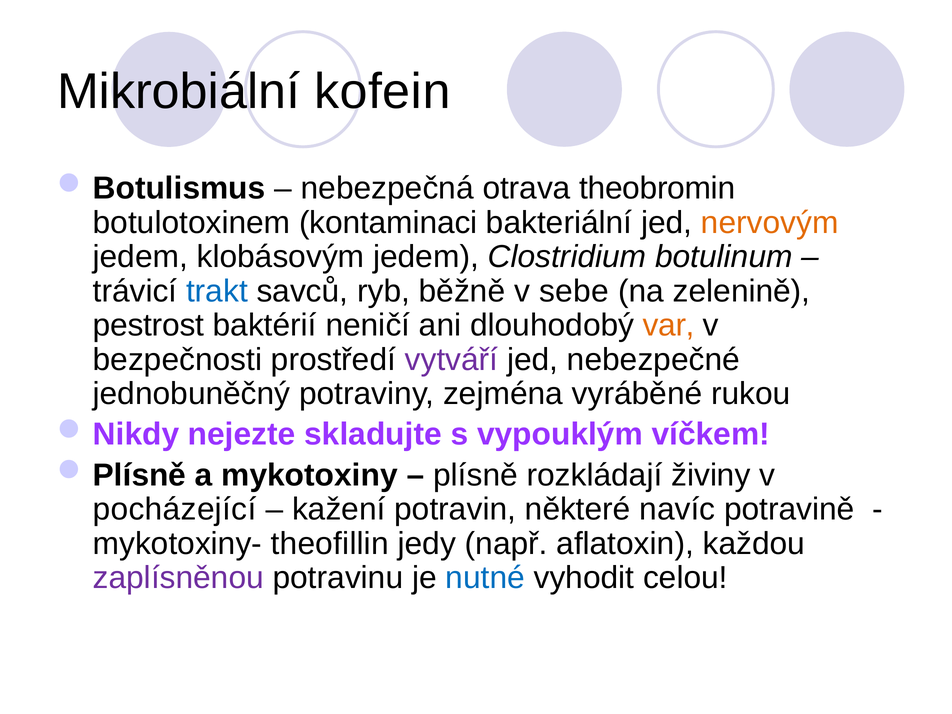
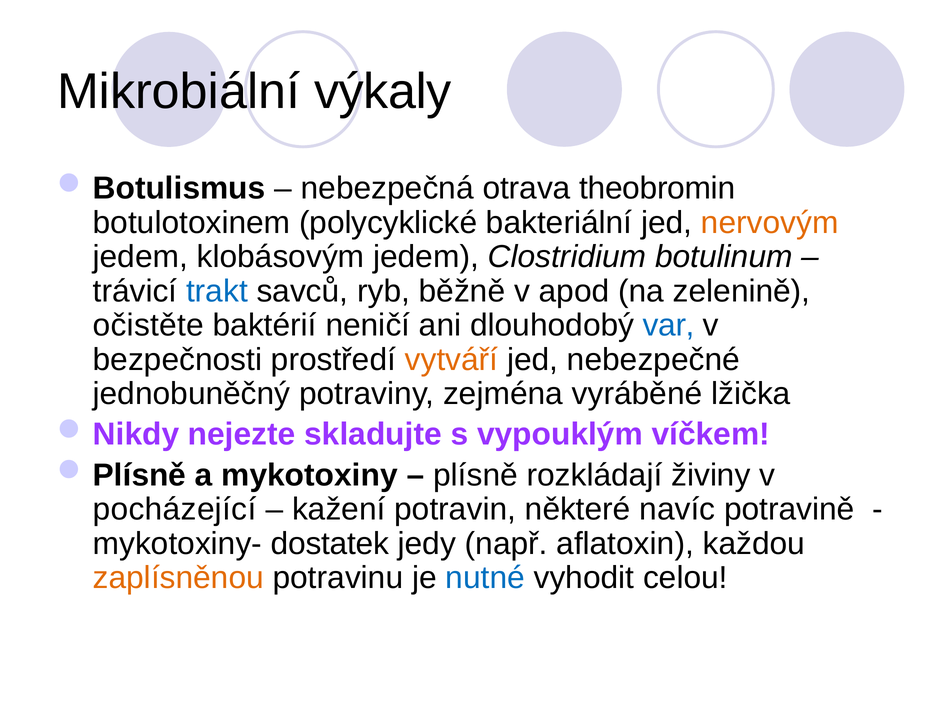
kofein: kofein -> výkaly (383, 92)
kontaminaci: kontaminaci -> polycyklické (388, 223)
sebe: sebe -> apod (574, 291)
pestrost: pestrost -> očistěte (148, 325)
var colour: orange -> blue (669, 325)
vytváří colour: purple -> orange (452, 360)
rukou: rukou -> lžička (751, 394)
theofillin: theofillin -> dostatek (330, 544)
zaplísněnou colour: purple -> orange (178, 578)
